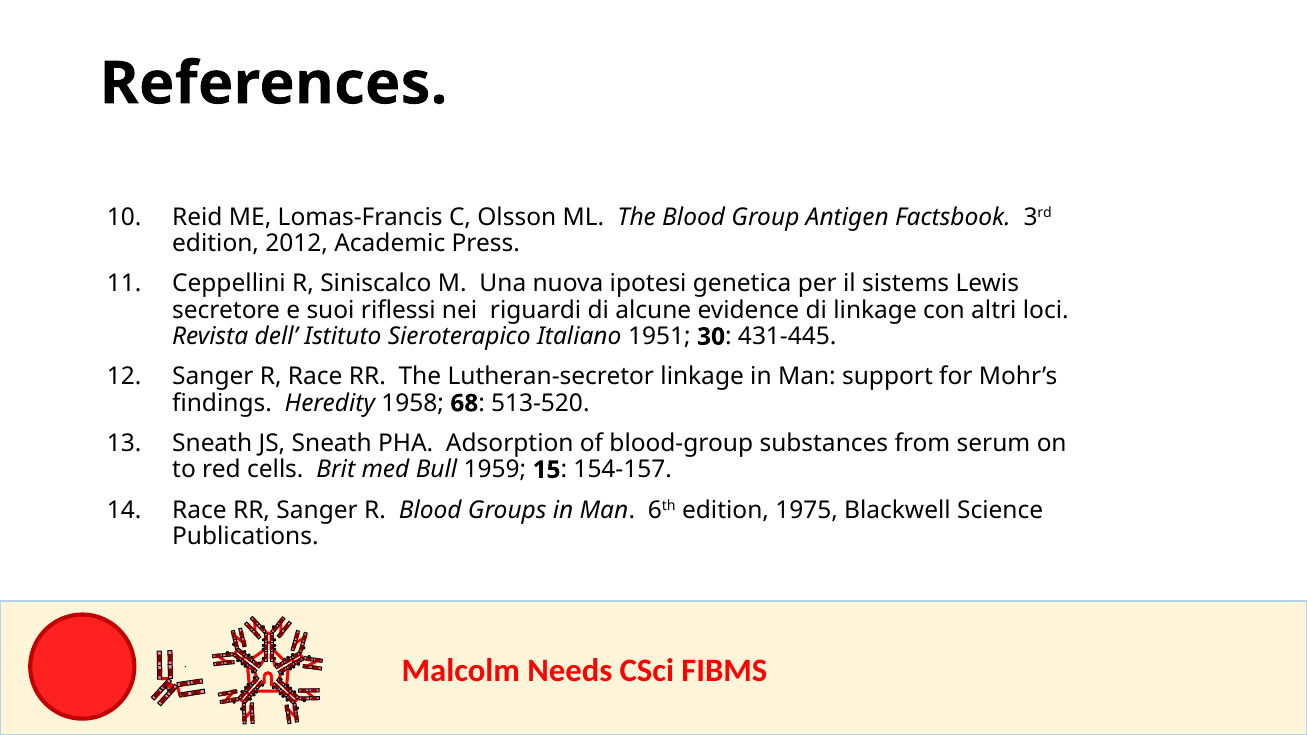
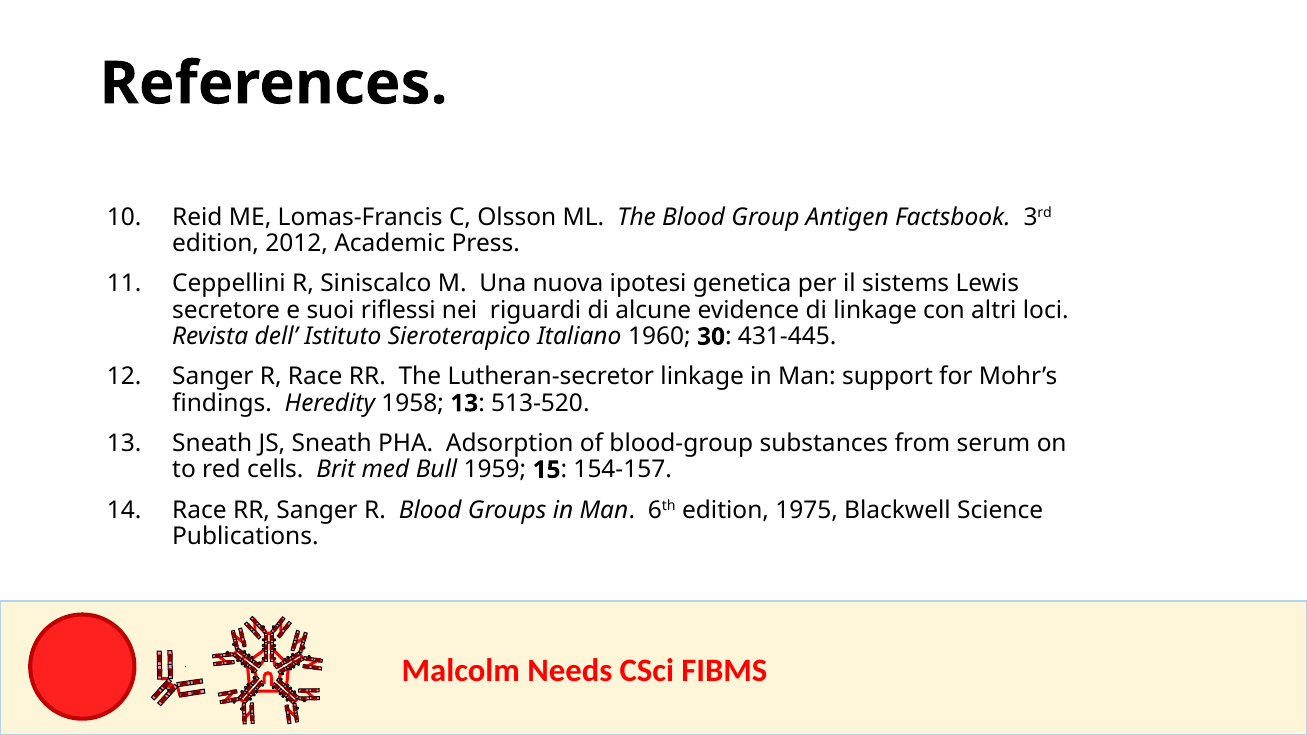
1951: 1951 -> 1960 (659, 337)
1958 68: 68 -> 13 (464, 403)
